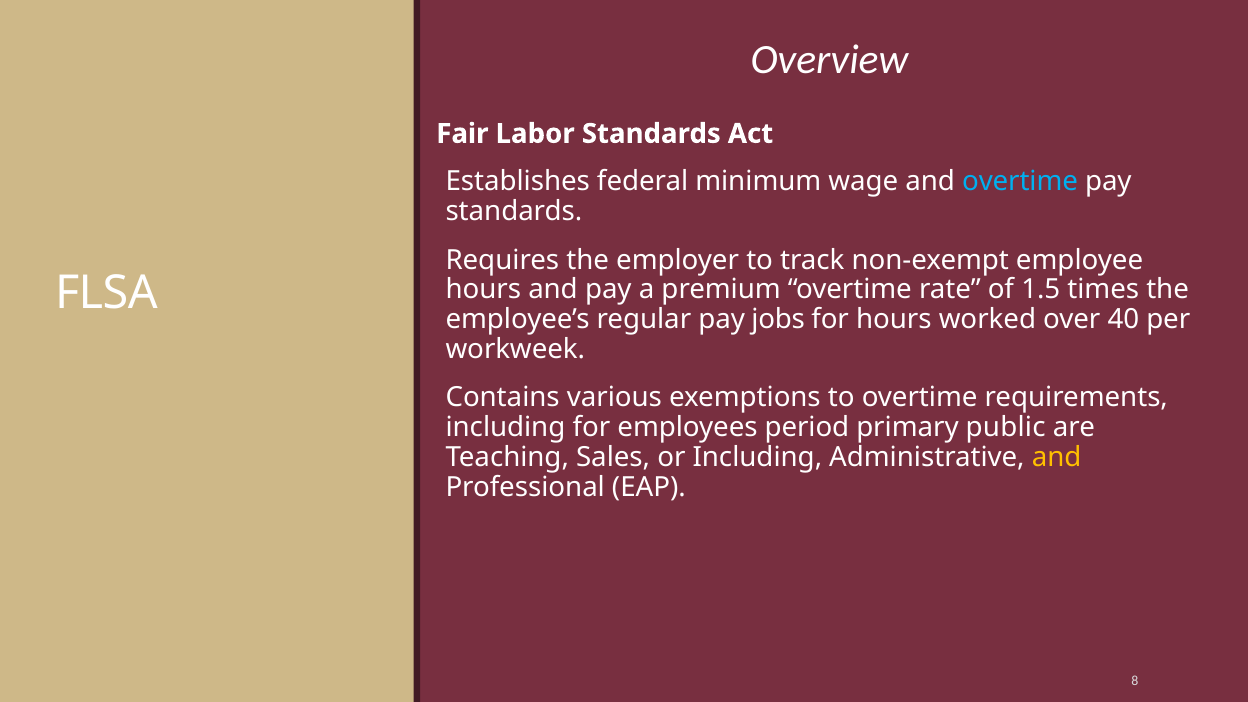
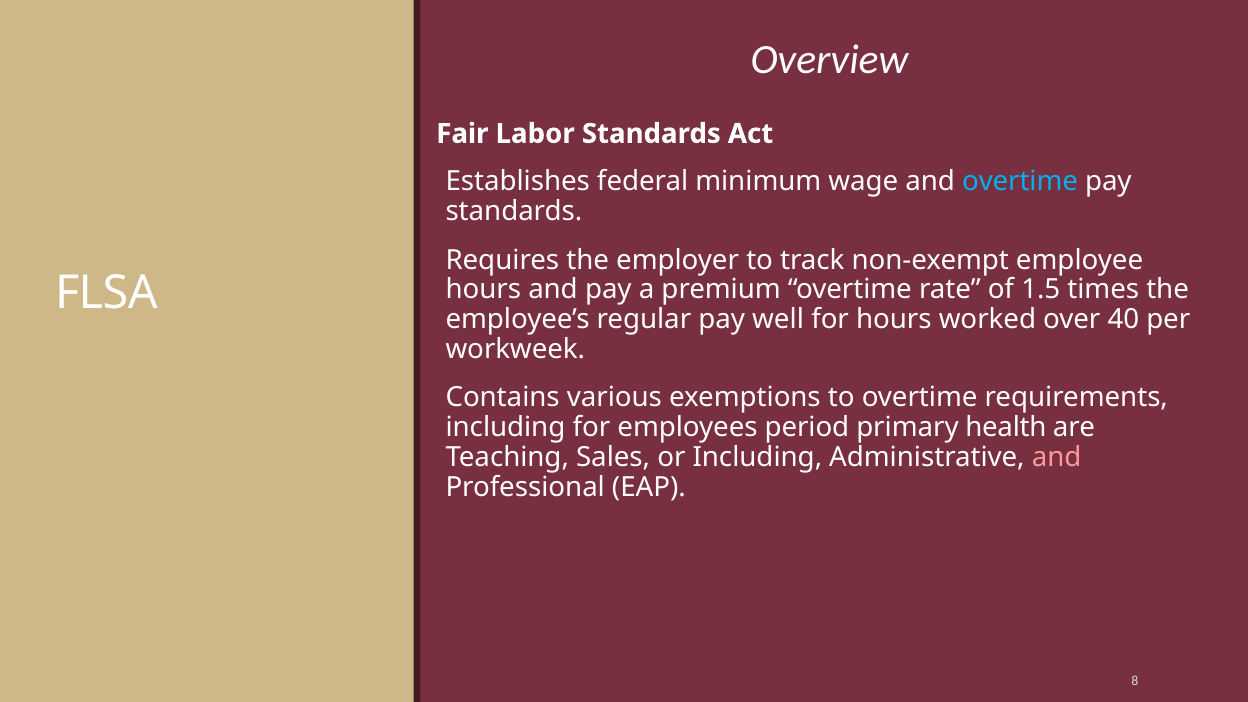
jobs: jobs -> well (778, 320)
public: public -> health (1006, 428)
and colour: yellow -> pink (1057, 458)
